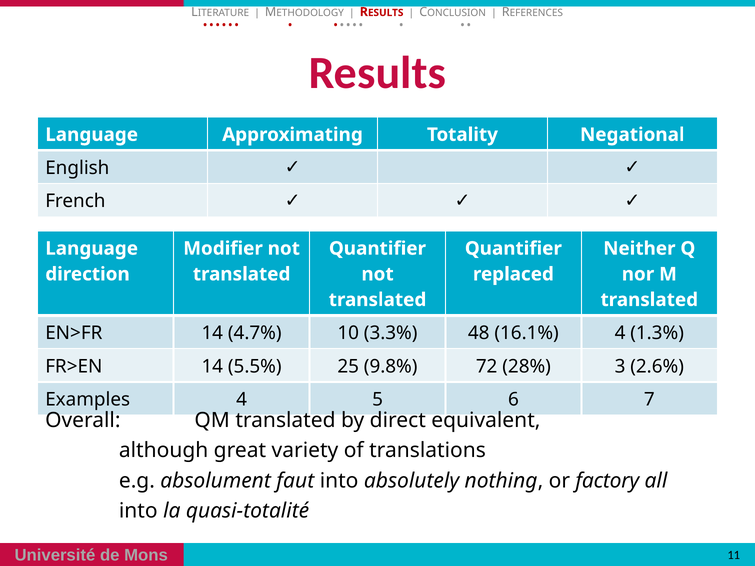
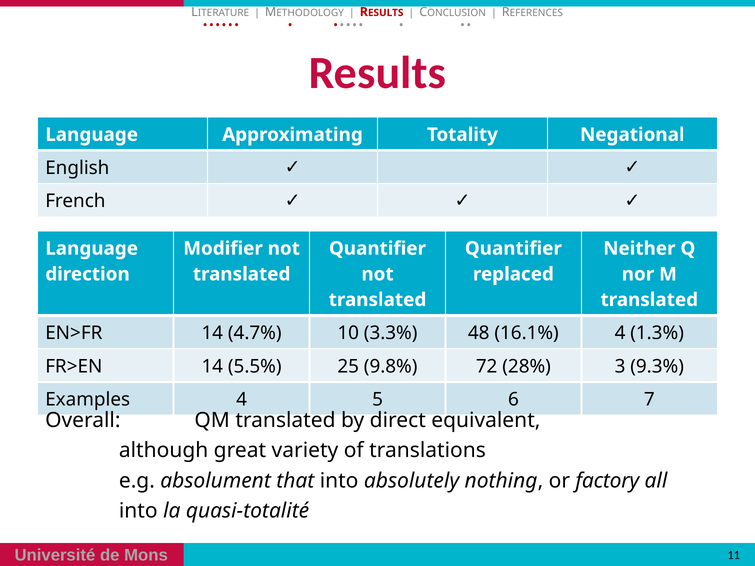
2.6%: 2.6% -> 9.3% (657, 366)
faut: faut -> that (295, 481)
